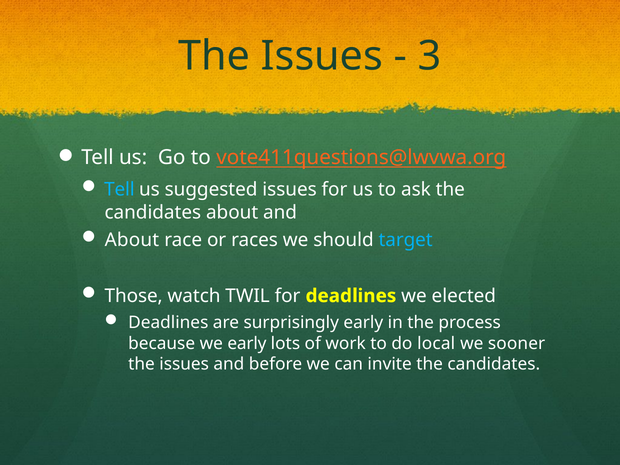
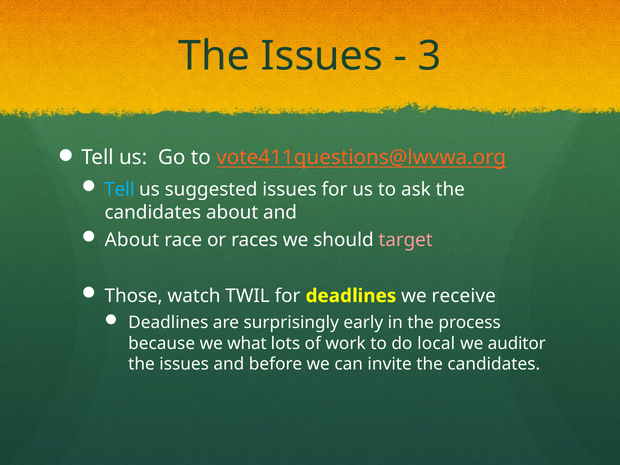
target colour: light blue -> pink (406, 240)
elected: elected -> receive (464, 296)
we early: early -> what (247, 343)
sooner: sooner -> auditor (517, 343)
